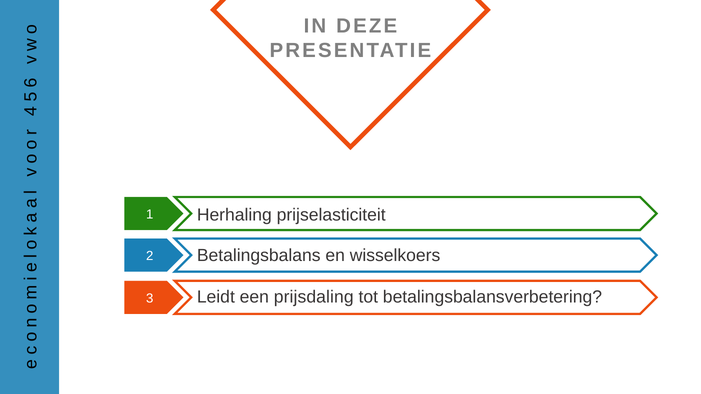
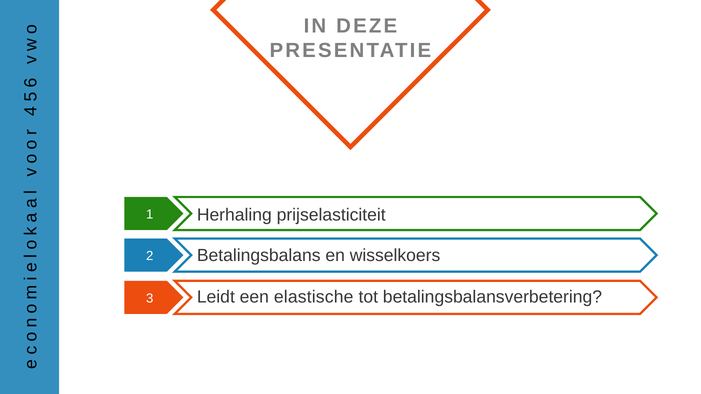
prijsdaling: prijsdaling -> elastische (314, 297)
